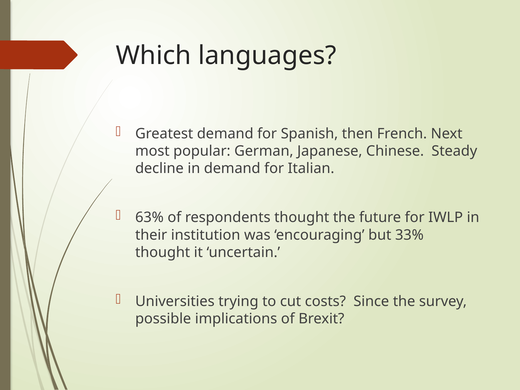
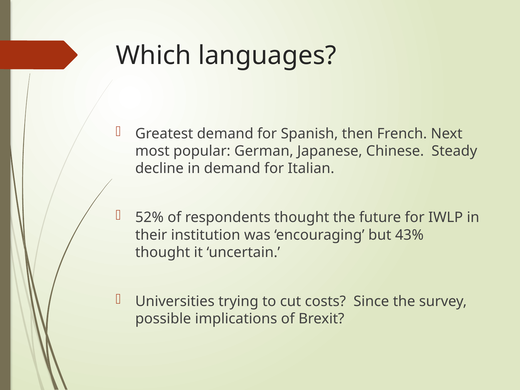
63%: 63% -> 52% (149, 218)
33%: 33% -> 43% (409, 235)
